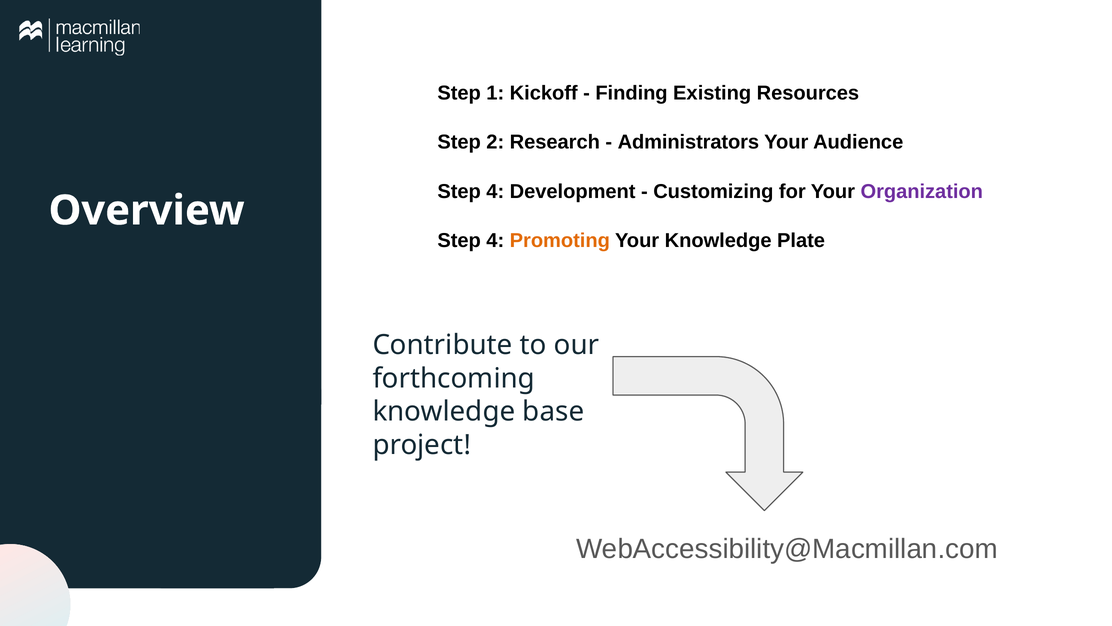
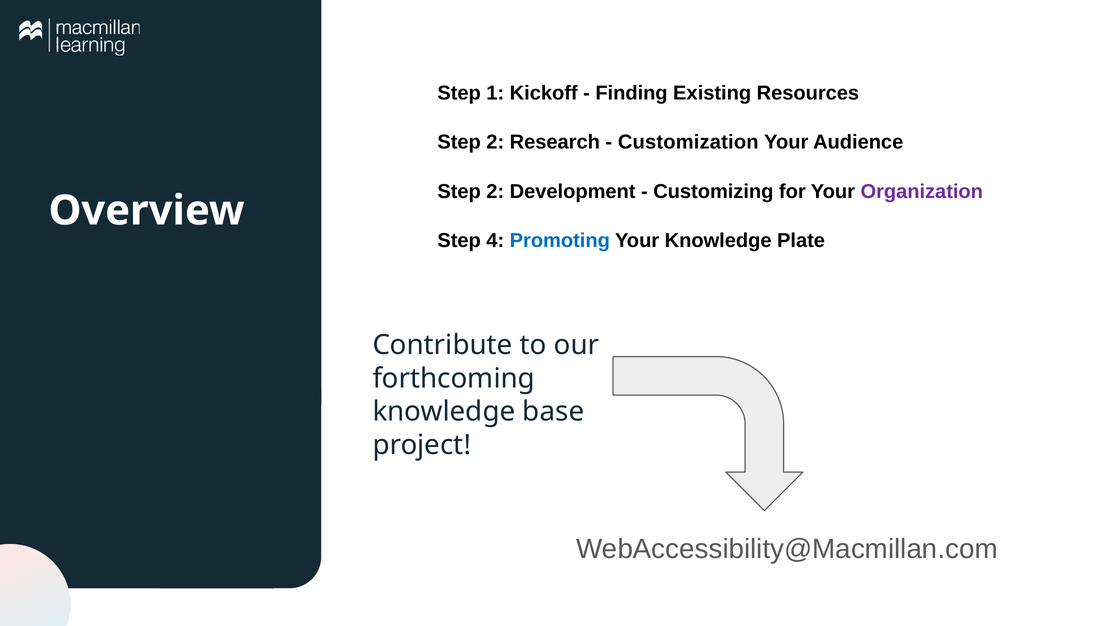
Administrators: Administrators -> Customization (688, 142)
4: 4 -> 2 (495, 191)
Promoting colour: orange -> blue (560, 241)
